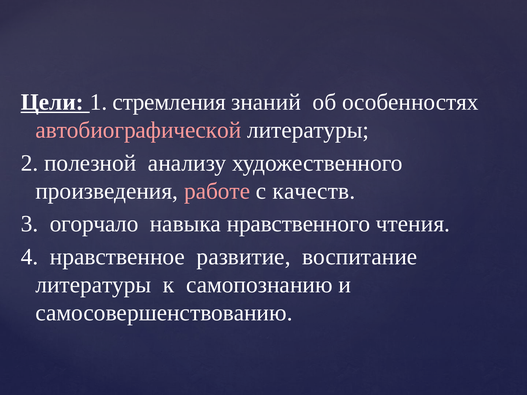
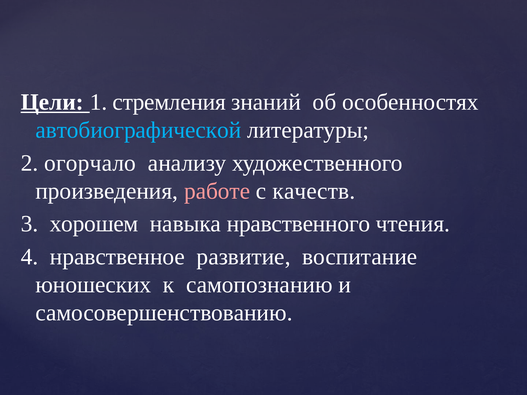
автобиографической colour: pink -> light blue (138, 130)
полезной: полезной -> огорчало (90, 163)
огорчало: огорчало -> хорошем (94, 224)
литературы: литературы -> юношеских (93, 285)
